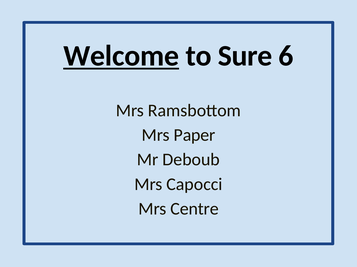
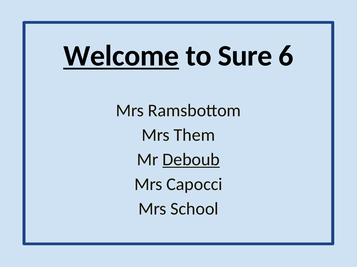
Paper: Paper -> Them (194, 135)
Deboub underline: none -> present (191, 160)
Centre: Centre -> School (194, 209)
